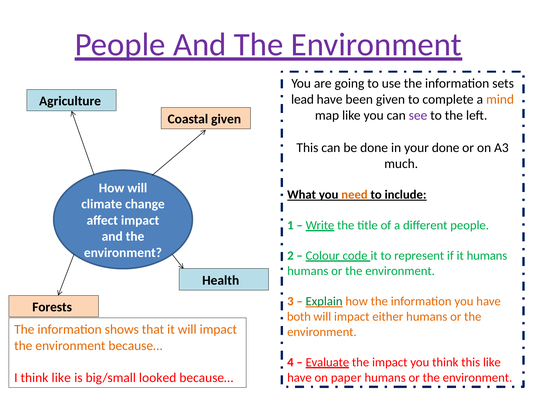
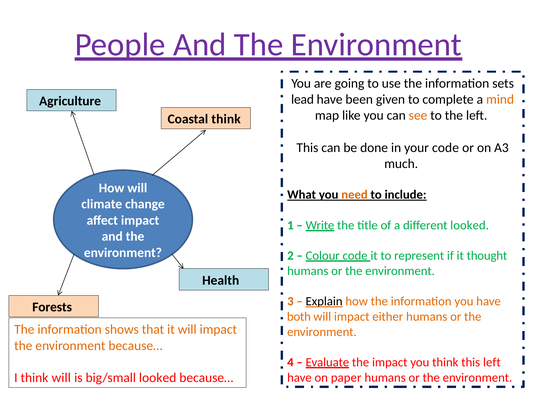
see colour: purple -> orange (418, 115)
Coastal given: given -> think (226, 119)
your done: done -> code (445, 148)
different people: people -> looked (470, 225)
it humans: humans -> thought (487, 255)
Explain colour: green -> black (324, 301)
this like: like -> left (492, 362)
think like: like -> will (61, 378)
